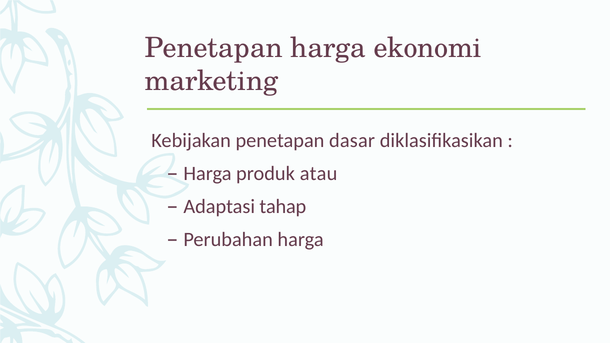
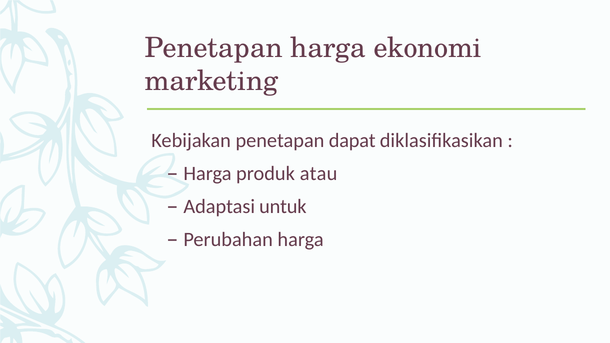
dasar: dasar -> dapat (352, 141)
tahap: tahap -> untuk (283, 207)
